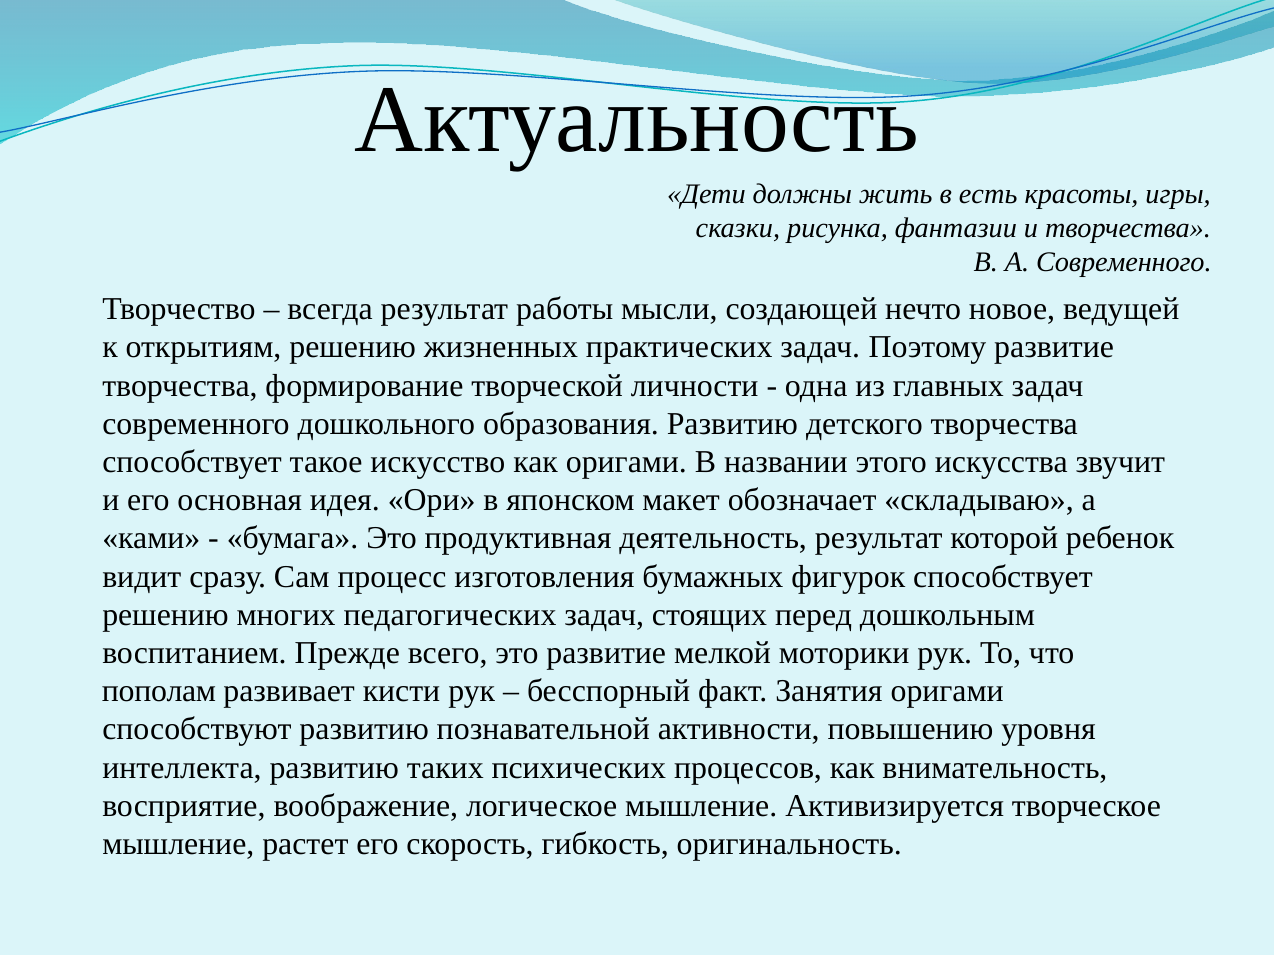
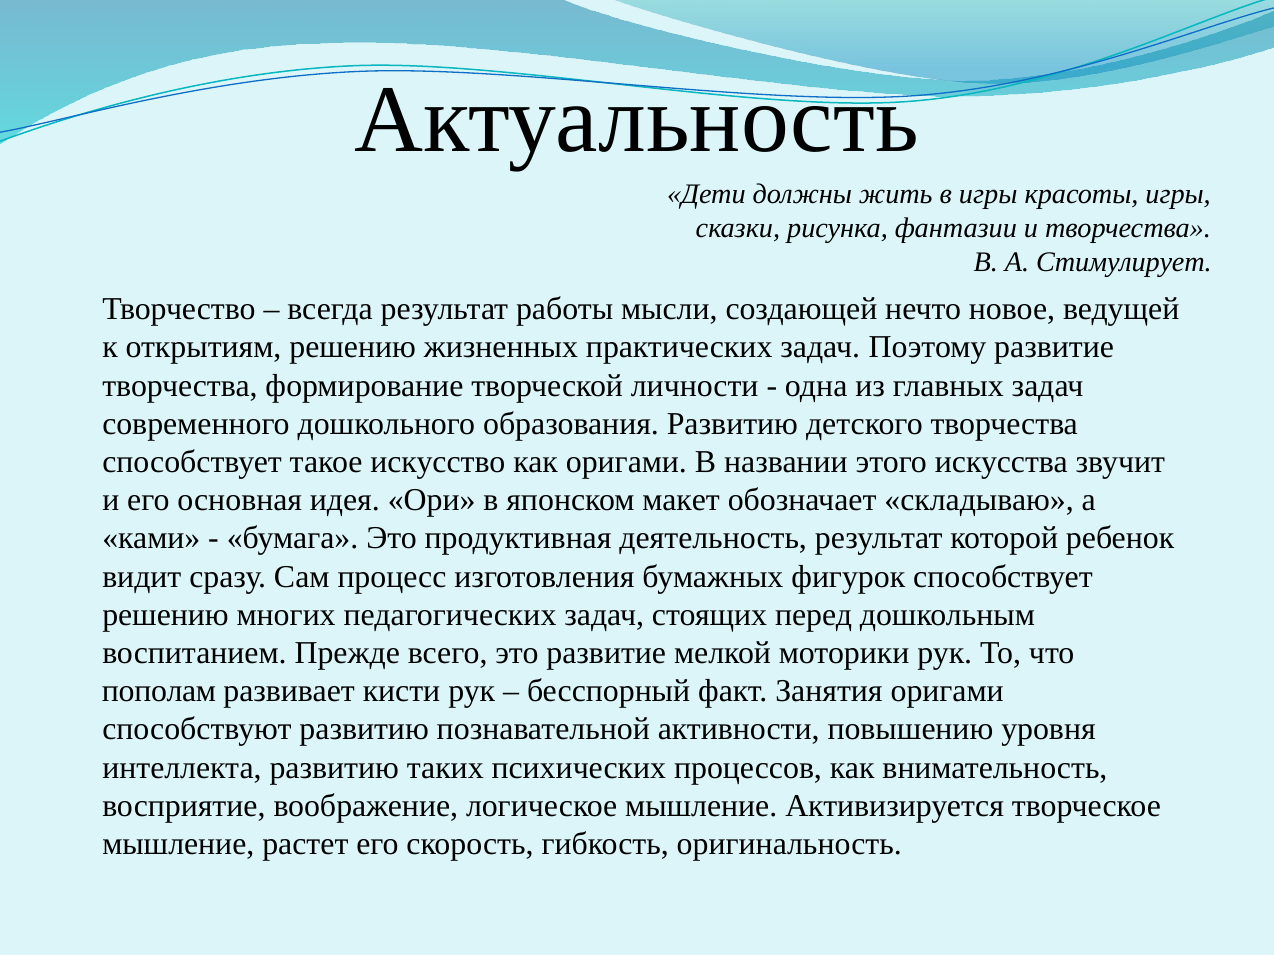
в есть: есть -> игры (988, 194)
А Современного: Современного -> Стимулирует (1124, 262)
